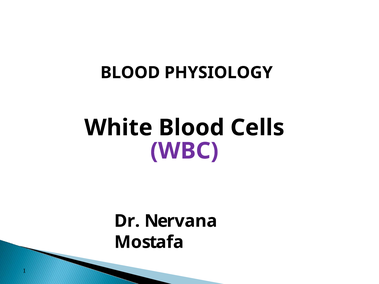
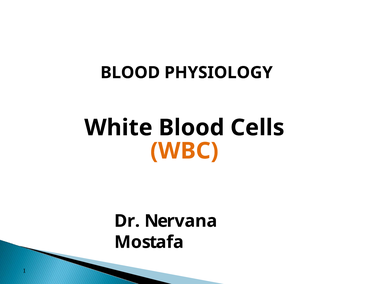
WBC colour: purple -> orange (184, 151)
